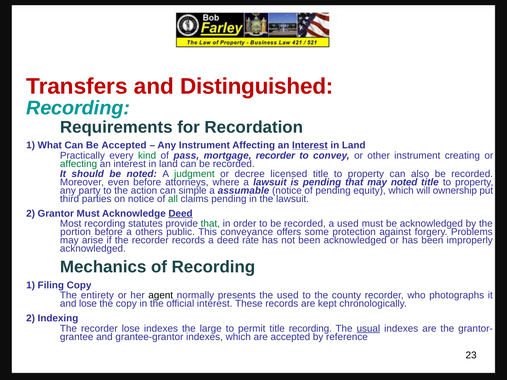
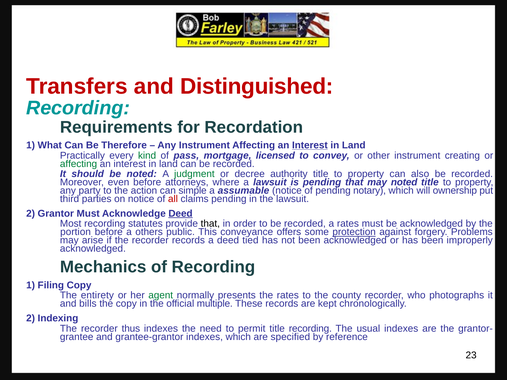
Be Accepted: Accepted -> Therefore (124, 145)
mortgage recorder: recorder -> licensed (275, 156)
licensed: licensed -> authority (289, 174)
equity: equity -> notary (370, 191)
all colour: green -> red (173, 199)
that colour: green -> black (210, 224)
a used: used -> rates (348, 224)
protection underline: none -> present (354, 232)
rate: rate -> tied (250, 240)
agent colour: black -> green (161, 296)
the used: used -> rates (288, 296)
and lose: lose -> bills (88, 304)
official interest: interest -> multiple (215, 304)
recorder lose: lose -> thus (131, 329)
large: large -> need (211, 329)
usual underline: present -> none (368, 329)
are accepted: accepted -> specified (290, 337)
